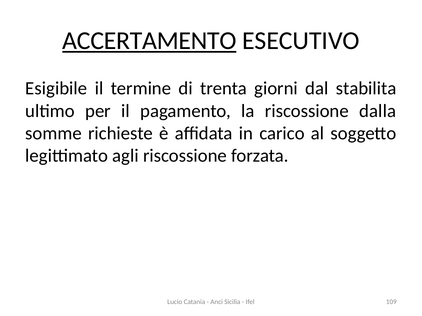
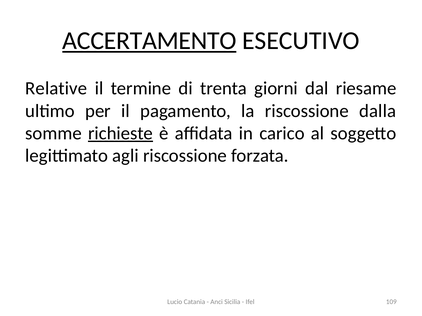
Esigibile: Esigibile -> Relative (56, 89)
stabilita: stabilita -> riesame (366, 89)
richieste underline: none -> present (121, 134)
